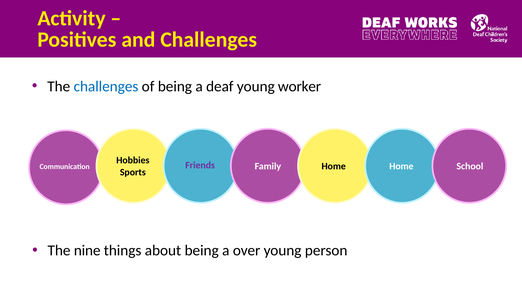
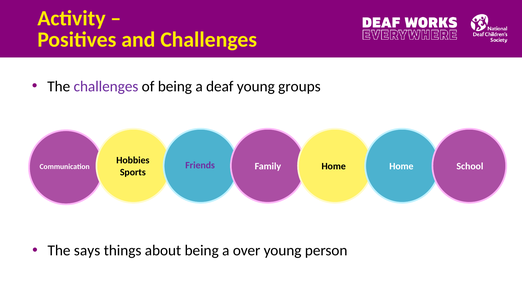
challenges colour: blue -> purple (106, 86)
worker: worker -> groups (299, 86)
nine: nine -> says (87, 250)
